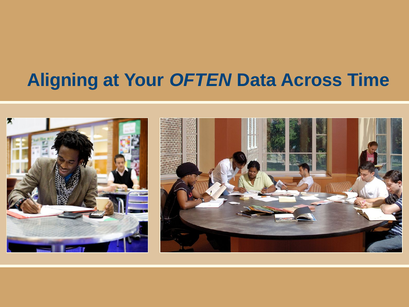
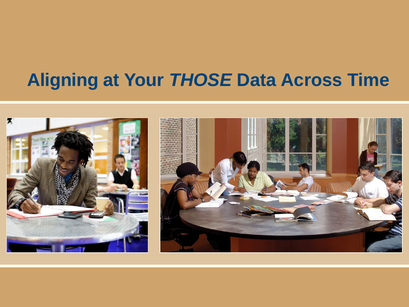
OFTEN: OFTEN -> THOSE (201, 80)
